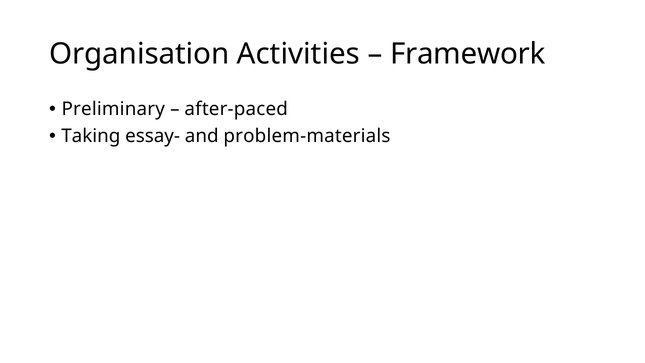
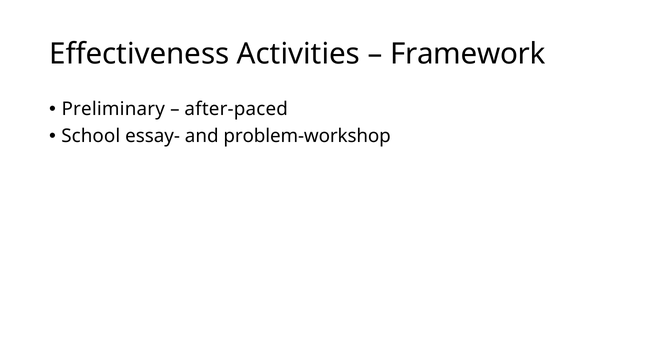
Organisation: Organisation -> Effectiveness (139, 54)
Taking: Taking -> School (91, 136)
problem-materials: problem-materials -> problem-workshop (307, 136)
